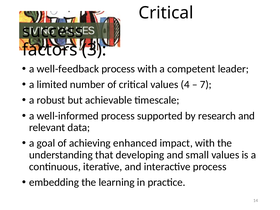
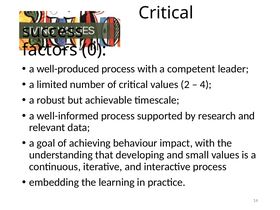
3: 3 -> 0 (94, 50)
well-feedback: well-feedback -> well-produced (68, 69)
4: 4 -> 2 (185, 85)
7: 7 -> 4 (206, 85)
enhanced: enhanced -> behaviour (135, 143)
